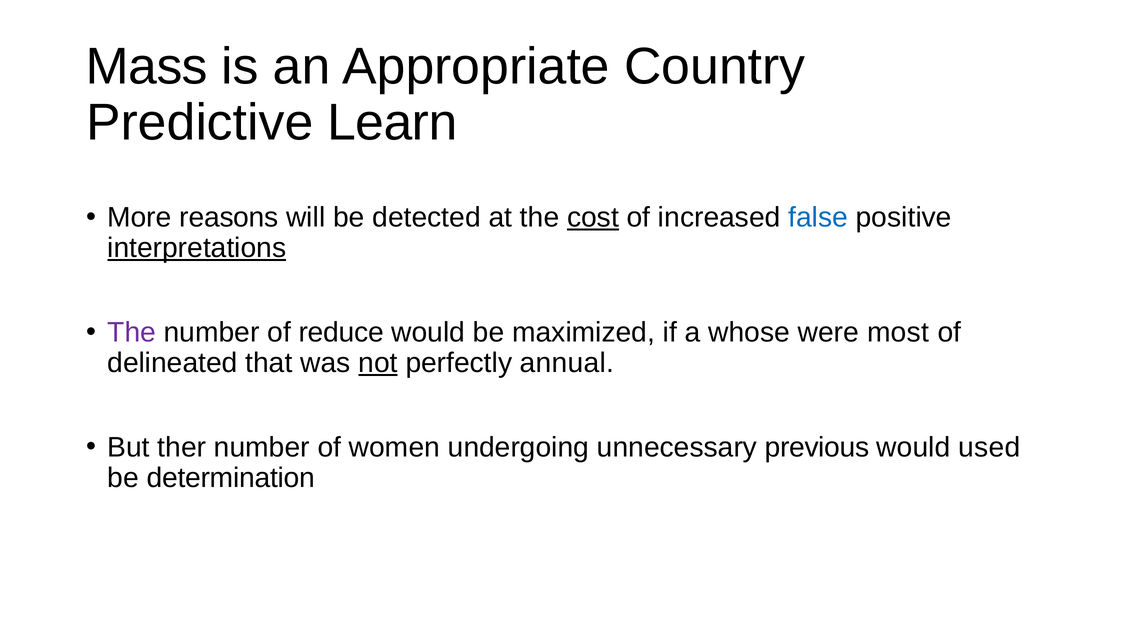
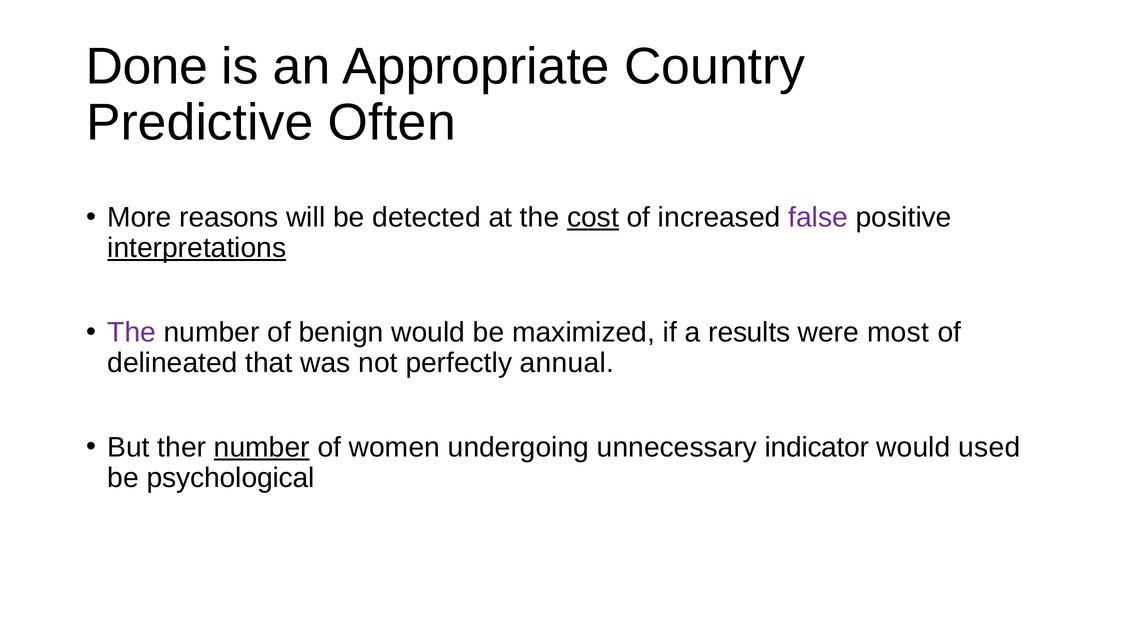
Mass: Mass -> Done (147, 67)
Learn: Learn -> Often (392, 123)
false colour: blue -> purple (818, 218)
reduce: reduce -> benign (341, 333)
whose: whose -> results (749, 333)
not underline: present -> none (378, 363)
number underline: none -> present (262, 448)
previous: previous -> indicator (817, 448)
determination: determination -> psychological (231, 478)
